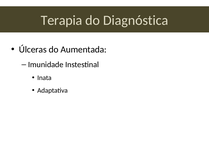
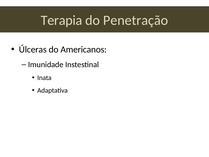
Diagnóstica: Diagnóstica -> Penetração (136, 20)
Aumentada: Aumentada -> Americanos (84, 49)
